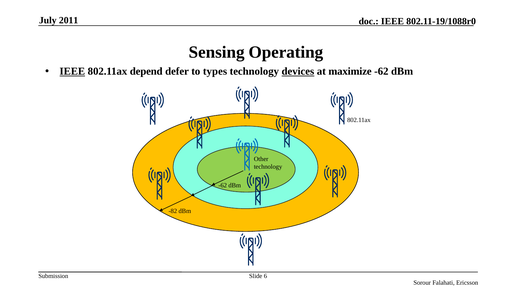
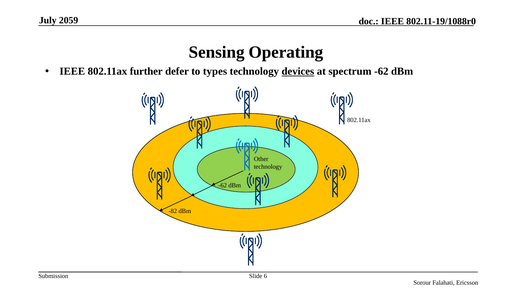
2011: 2011 -> 2059 (69, 20)
IEEE underline: present -> none (72, 71)
depend: depend -> further (146, 71)
maximize: maximize -> spectrum (350, 71)
